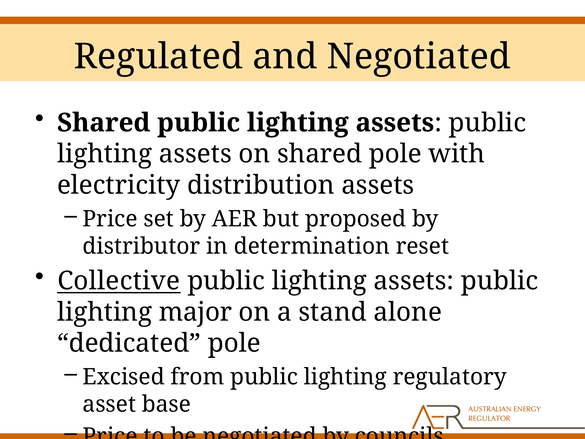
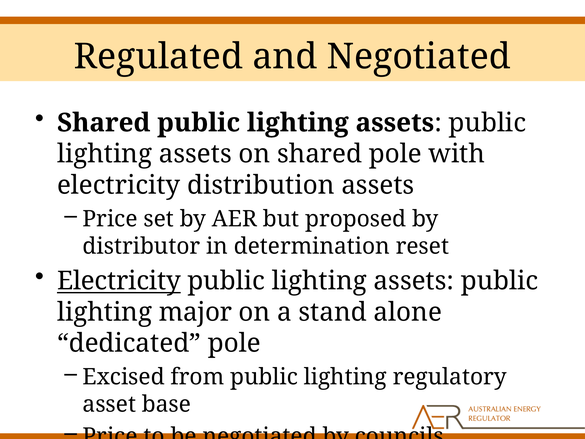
Collective: Collective -> Electricity (119, 281)
